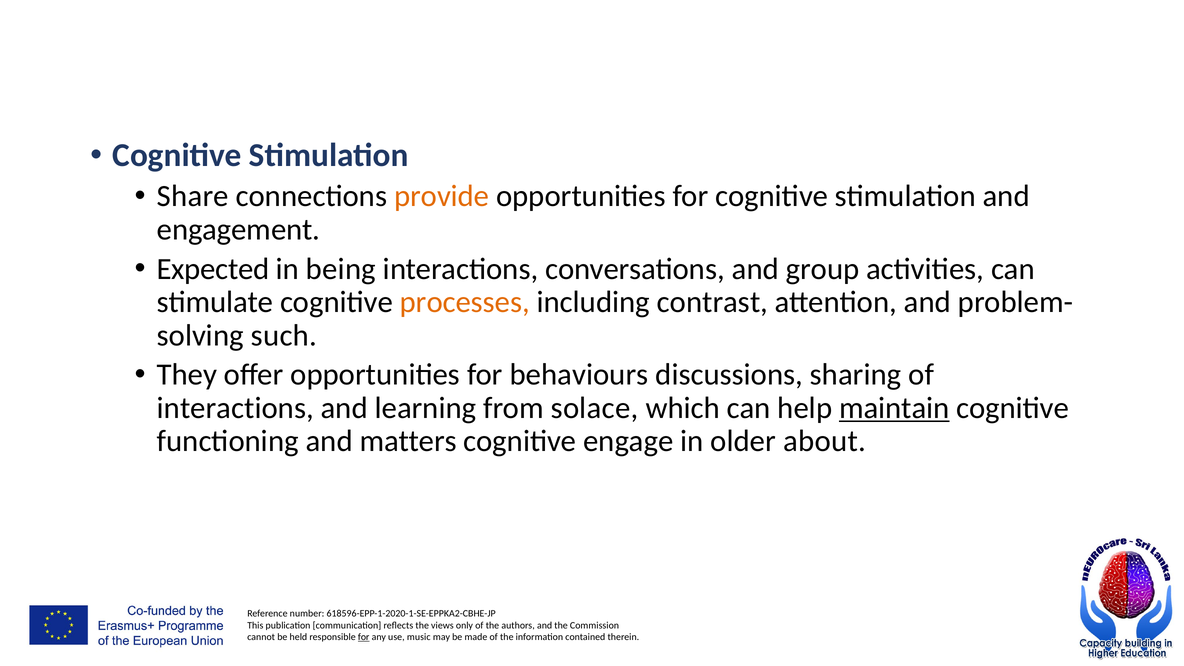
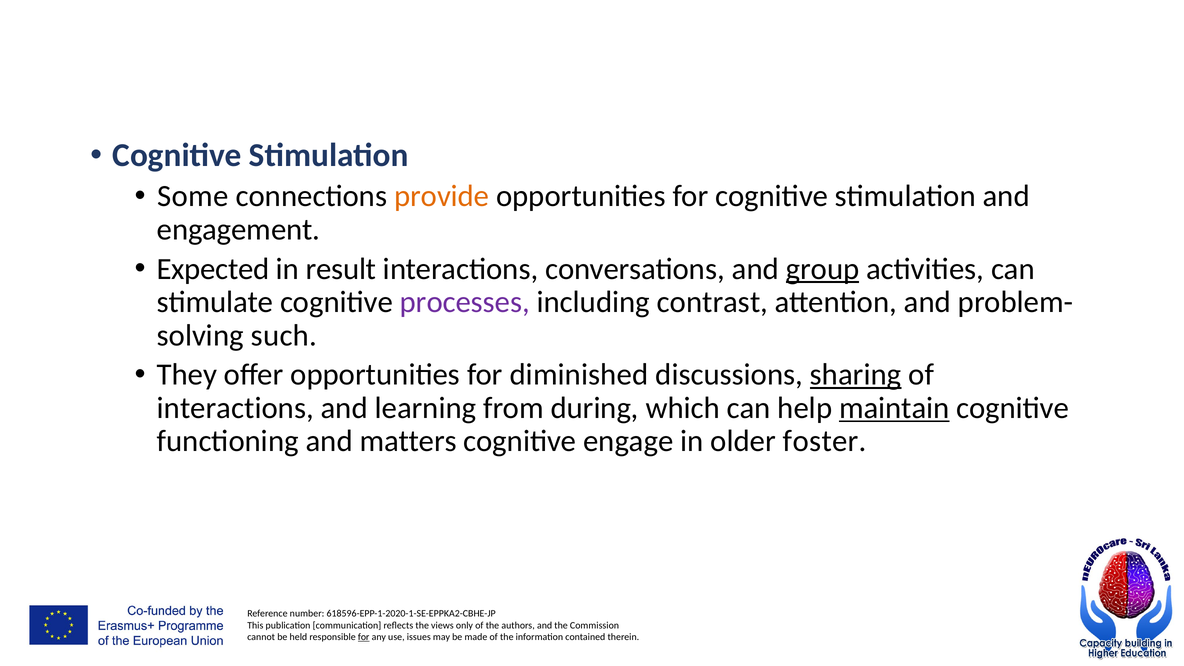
Share: Share -> Some (193, 196)
being: being -> result (341, 269)
group underline: none -> present (823, 269)
processes colour: orange -> purple (465, 302)
behaviours: behaviours -> diminished (579, 375)
sharing underline: none -> present (856, 375)
solace: solace -> during (595, 408)
about: about -> foster (825, 441)
music: music -> issues (419, 637)
